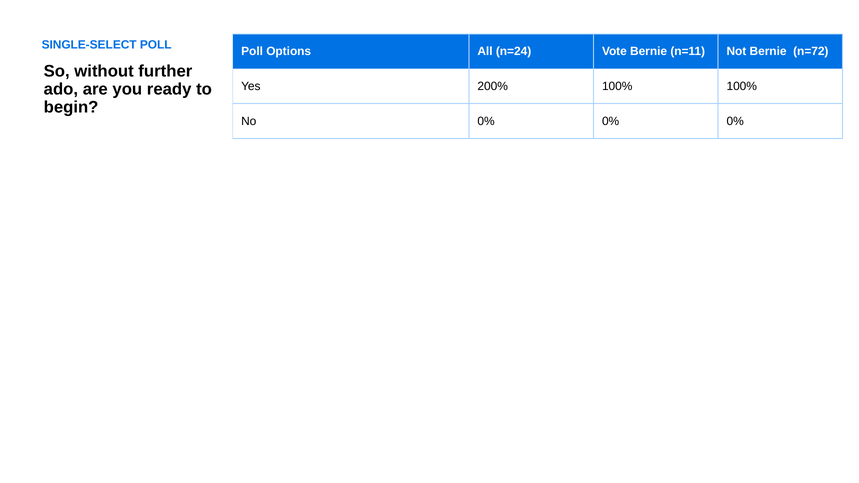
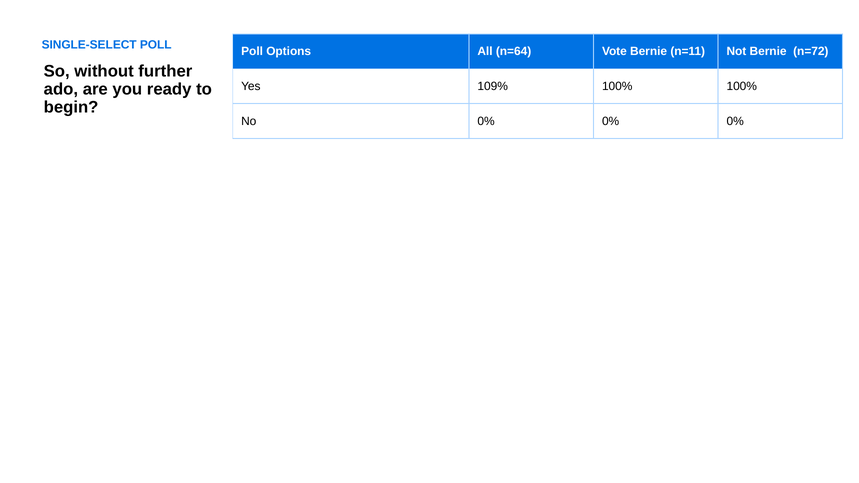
n=24: n=24 -> n=64 (514, 52)
200%: 200% -> 109% (493, 86)
